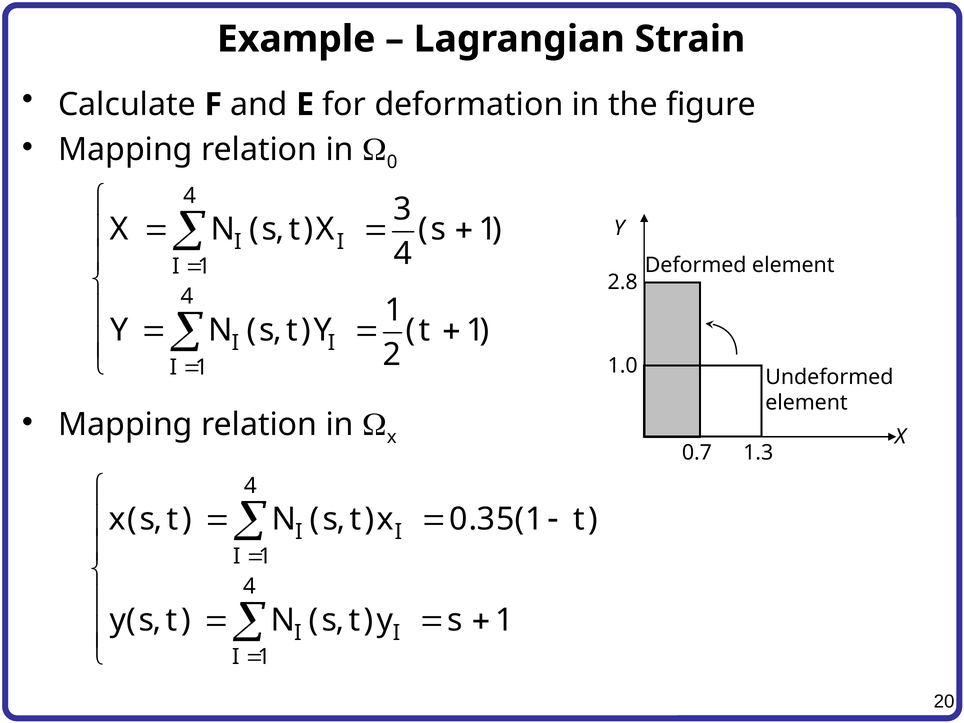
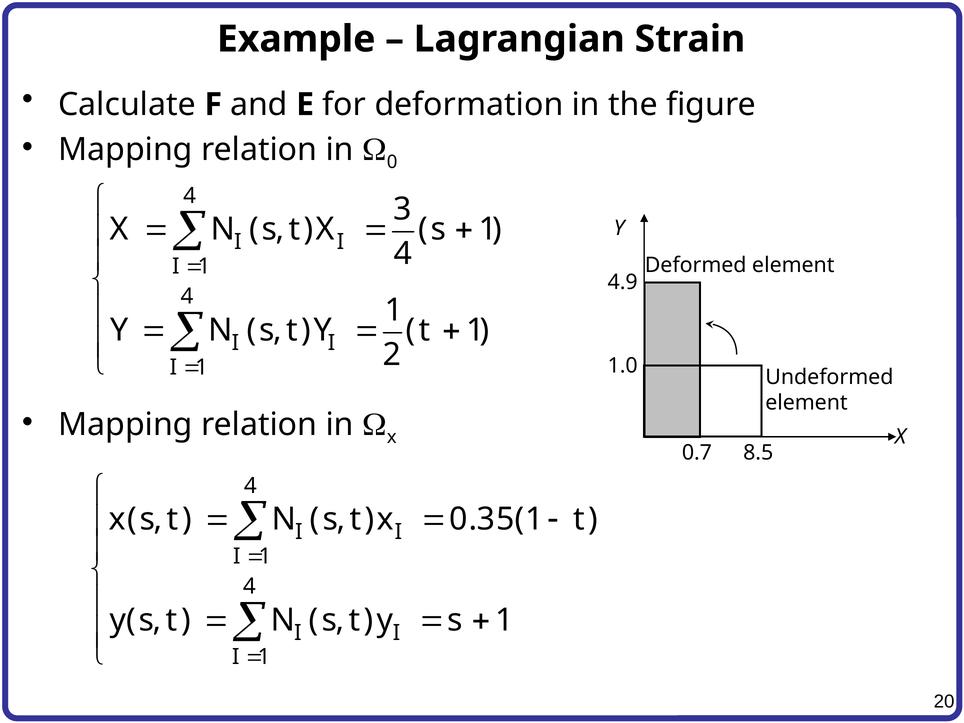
2.8: 2.8 -> 4.9 (623, 282)
1.3: 1.3 -> 8.5 (758, 453)
